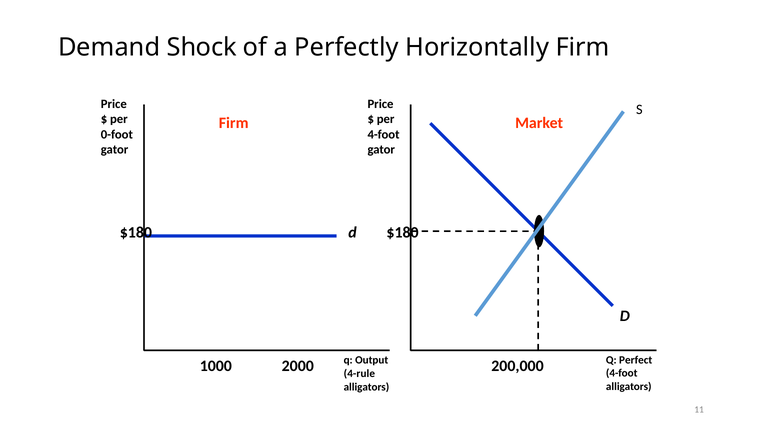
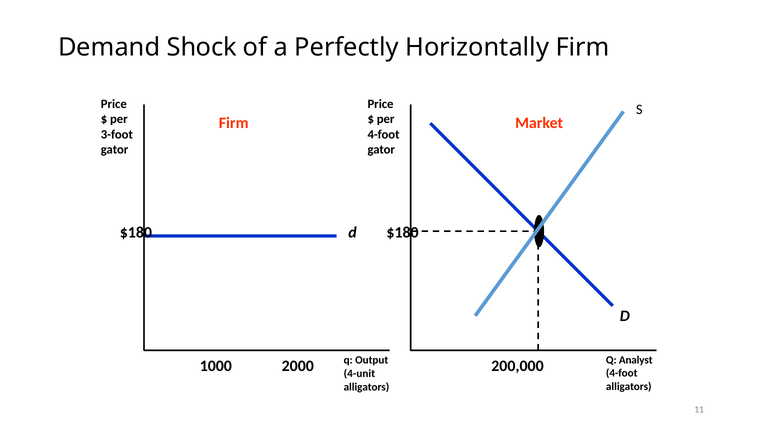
0-foot: 0-foot -> 3-foot (117, 134)
Perfect: Perfect -> Analyst (636, 360)
4-rule: 4-rule -> 4-unit (359, 373)
